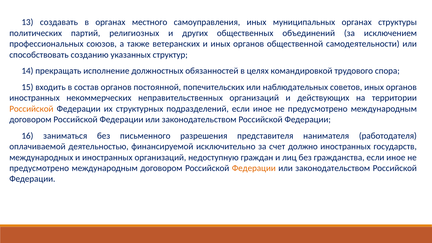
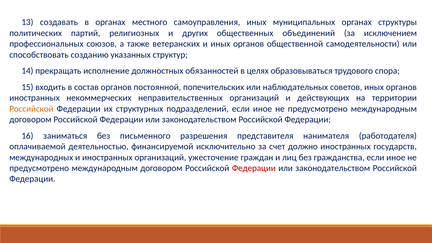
командировкой: командировкой -> образовываться (302, 71)
недоступную: недоступную -> ужесточение (213, 157)
Федерации colour: orange -> red (254, 168)
